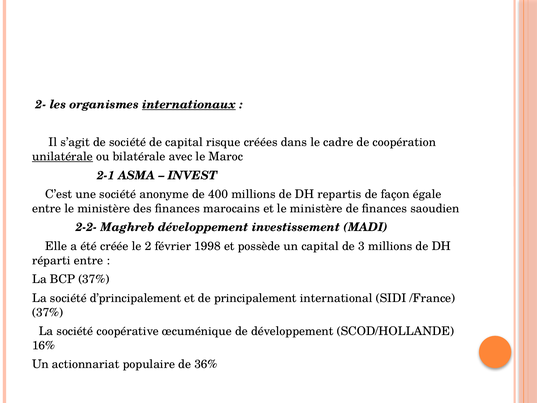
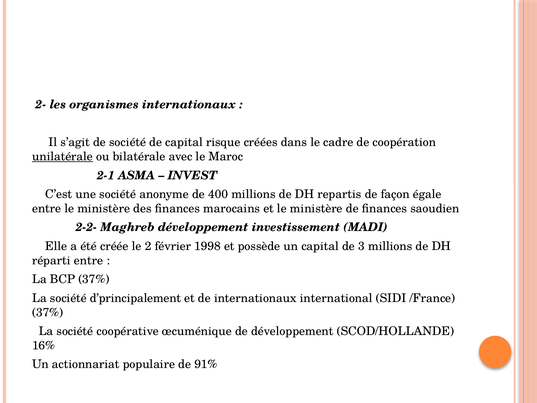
internationaux underline: present -> none (189, 105)
de principalement: principalement -> internationaux (255, 298)
36%: 36% -> 91% (206, 364)
